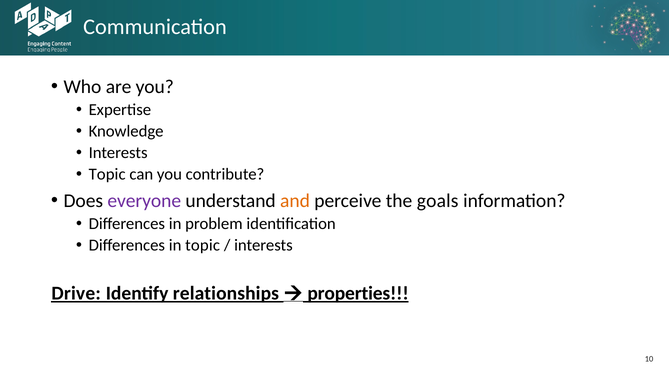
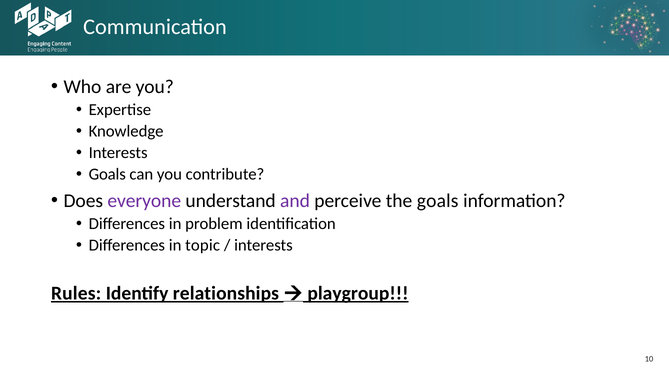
Topic: Topic -> Goals (107, 174)
and colour: orange -> purple (295, 201)
Drive: Drive -> Rules (76, 294)
properties: properties -> playgroup (358, 294)
